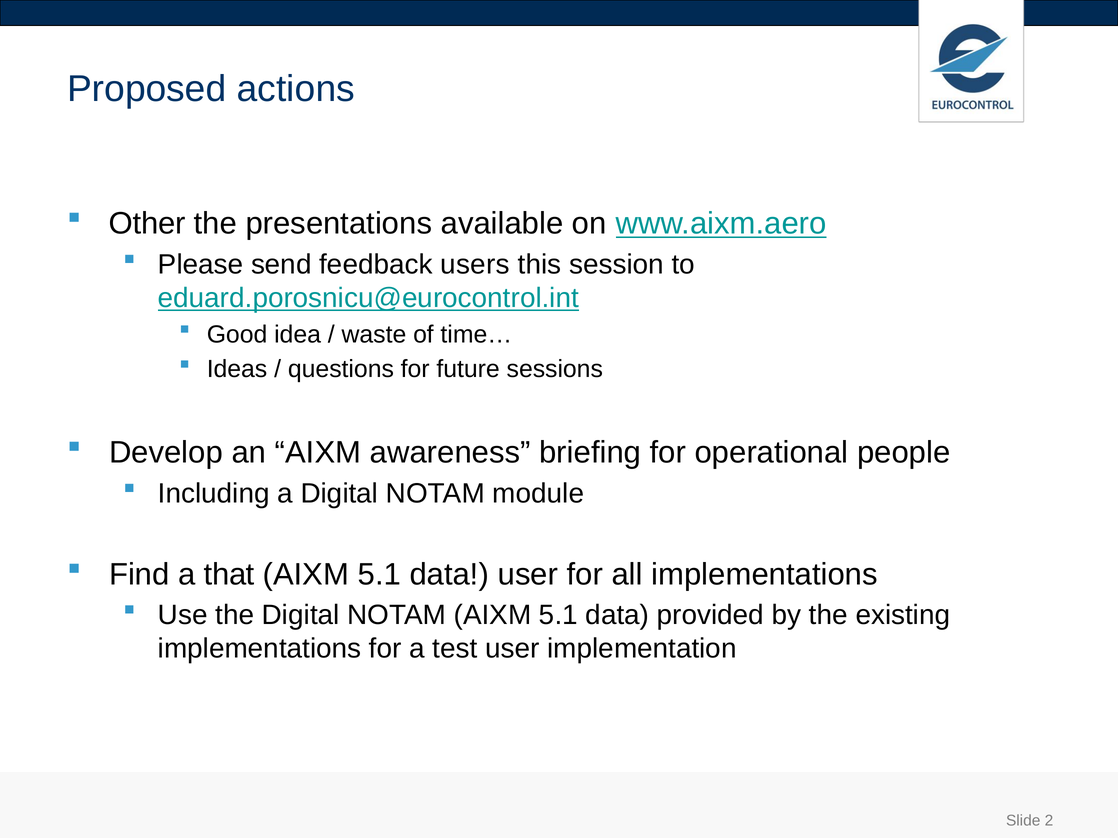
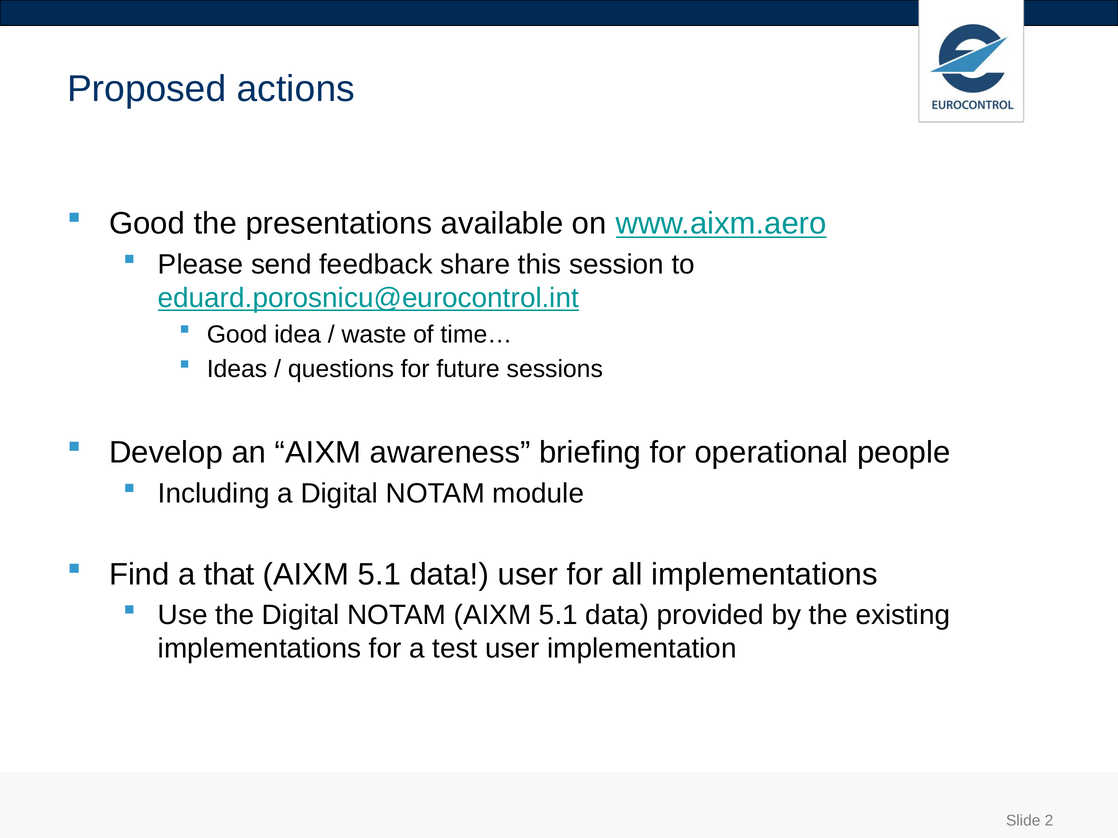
Other: Other -> Good (147, 224)
users: users -> share (475, 265)
